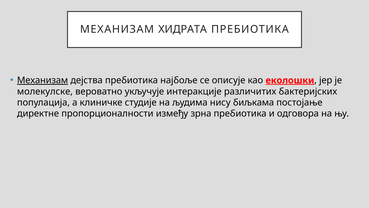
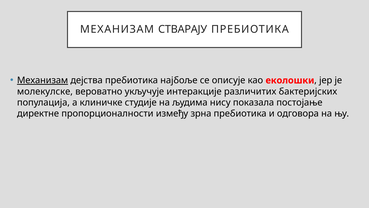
ХИДРАТА: ХИДРАТА -> СТВАРАЈУ (183, 29)
еколошки underline: present -> none (290, 80)
биљкама: биљкама -> показала (254, 102)
